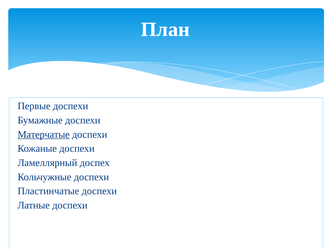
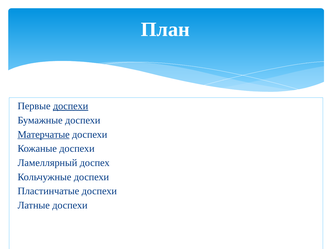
доспехи underline: none -> present (71, 106)
